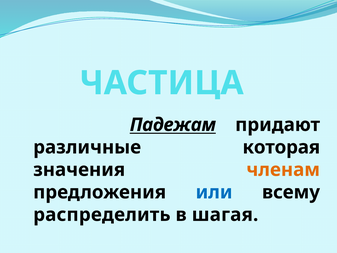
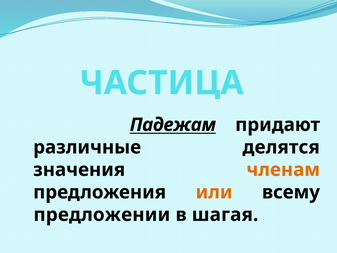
которая: которая -> делятся (281, 147)
или colour: blue -> orange (214, 192)
распределить: распределить -> предложении (102, 215)
